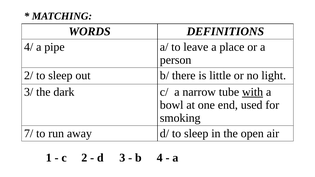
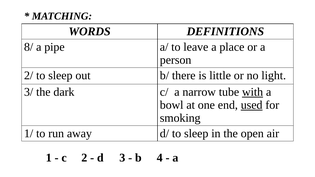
4/: 4/ -> 8/ (29, 47)
used underline: none -> present (252, 105)
7/: 7/ -> 1/ (29, 134)
